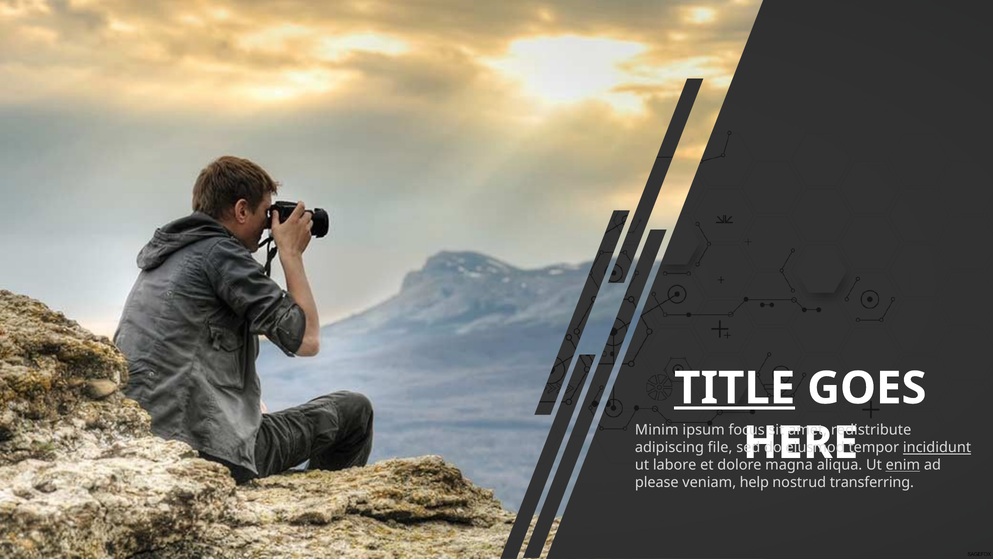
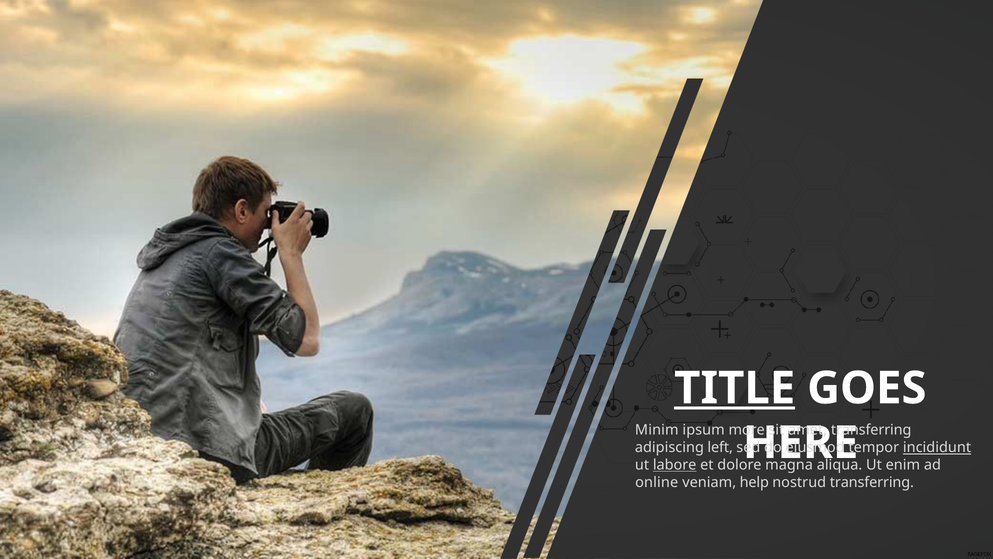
focus: focus -> more (747, 430)
redistribute: redistribute -> transferring (871, 430)
file: file -> left (720, 447)
labore underline: none -> present (675, 465)
enim underline: present -> none (903, 465)
please: please -> online (657, 482)
